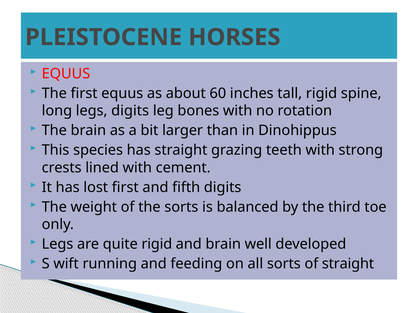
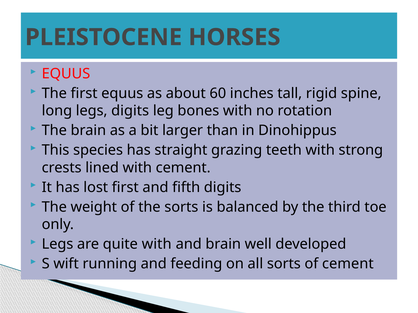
quite rigid: rigid -> with (157, 244)
of straight: straight -> cement (348, 264)
